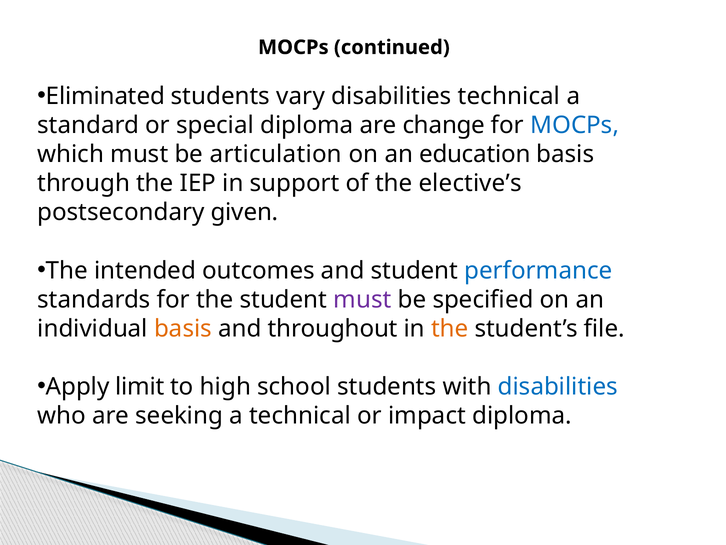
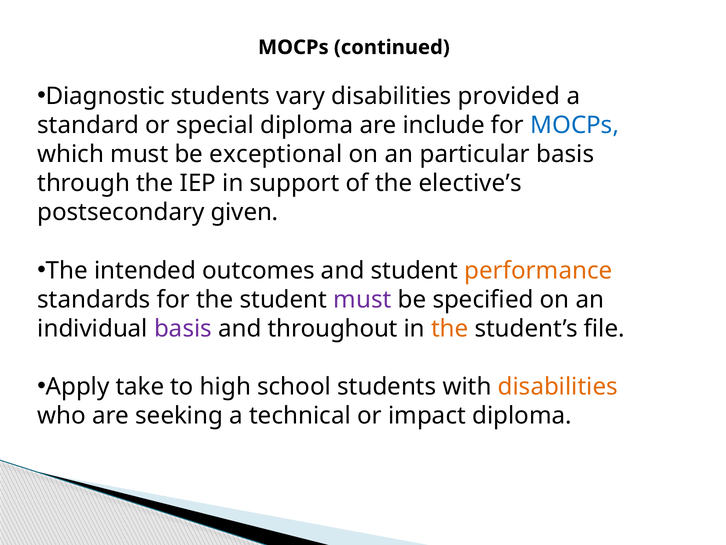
Eliminated: Eliminated -> Diagnostic (105, 96)
disabilities technical: technical -> provided (509, 96)
change: change -> include (444, 125)
articulation: articulation -> exceptional (276, 154)
education: education -> particular (475, 154)
performance colour: blue -> orange (538, 270)
basis colour: orange -> purple (183, 328)
limit: limit -> take (140, 386)
disabilities colour: blue -> orange (558, 386)
